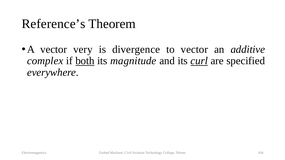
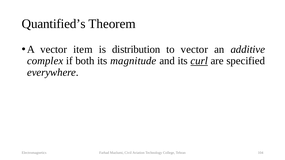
Reference’s: Reference’s -> Quantified’s (54, 24)
very: very -> item (83, 49)
divergence: divergence -> distribution (136, 49)
both underline: present -> none (85, 61)
